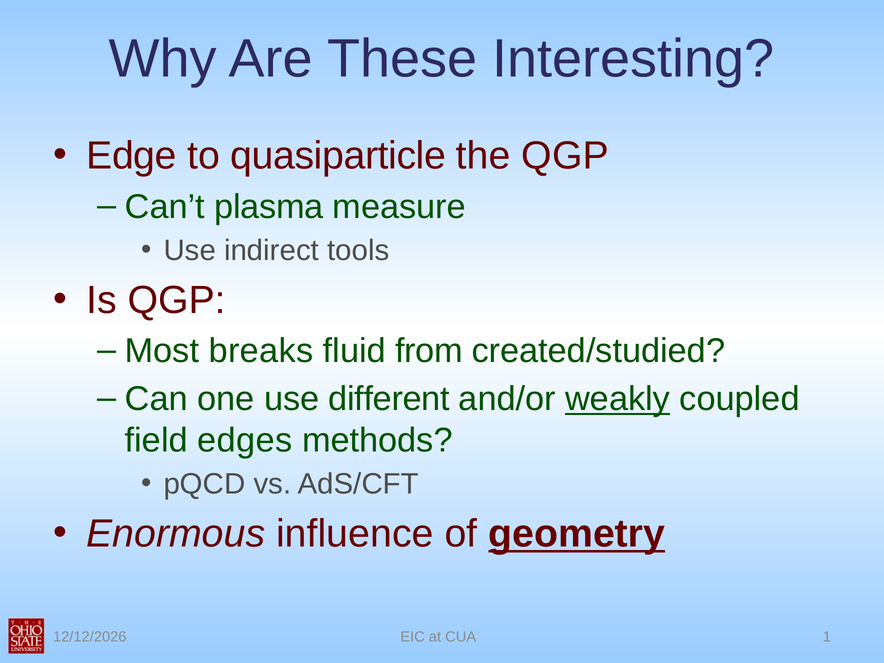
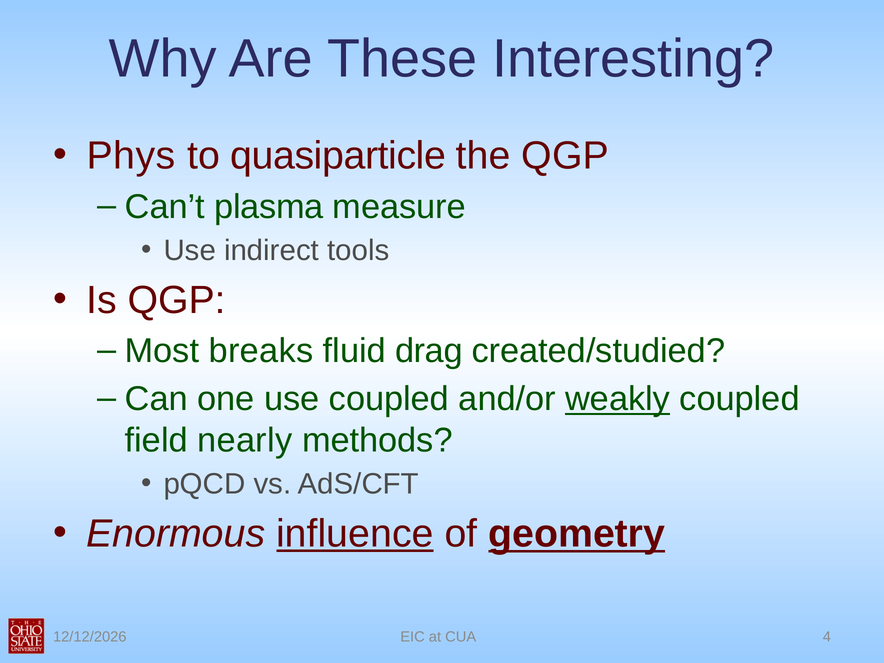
Edge: Edge -> Phys (131, 156)
from: from -> drag (429, 351)
use different: different -> coupled (389, 399)
edges: edges -> nearly (245, 440)
influence underline: none -> present (355, 534)
1: 1 -> 4 (827, 637)
